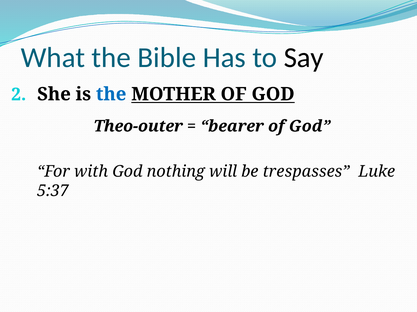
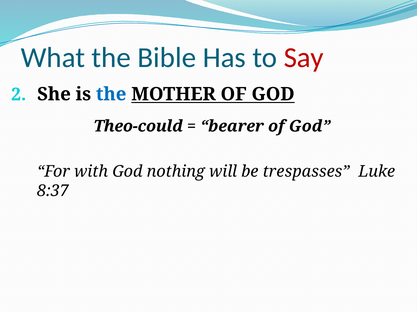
Say colour: black -> red (304, 58)
Theo-outer: Theo-outer -> Theo-could (138, 126)
5:37: 5:37 -> 8:37 (53, 191)
